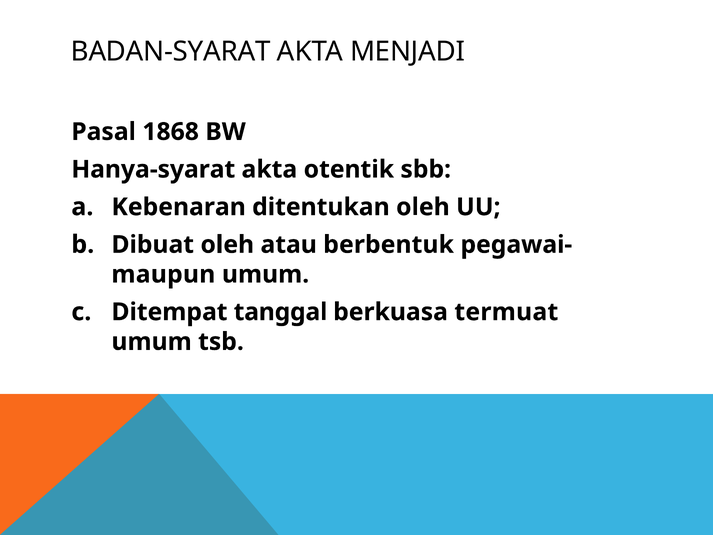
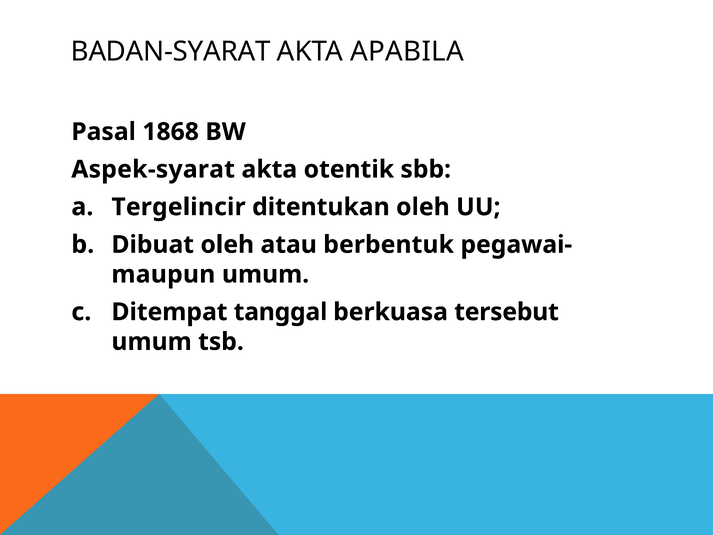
MENJADI: MENJADI -> APABILA (407, 52)
Hanya-syarat: Hanya-syarat -> Aspek-syarat (153, 169)
Kebenaran: Kebenaran -> Tergelincir (179, 207)
termuat: termuat -> tersebut (507, 312)
